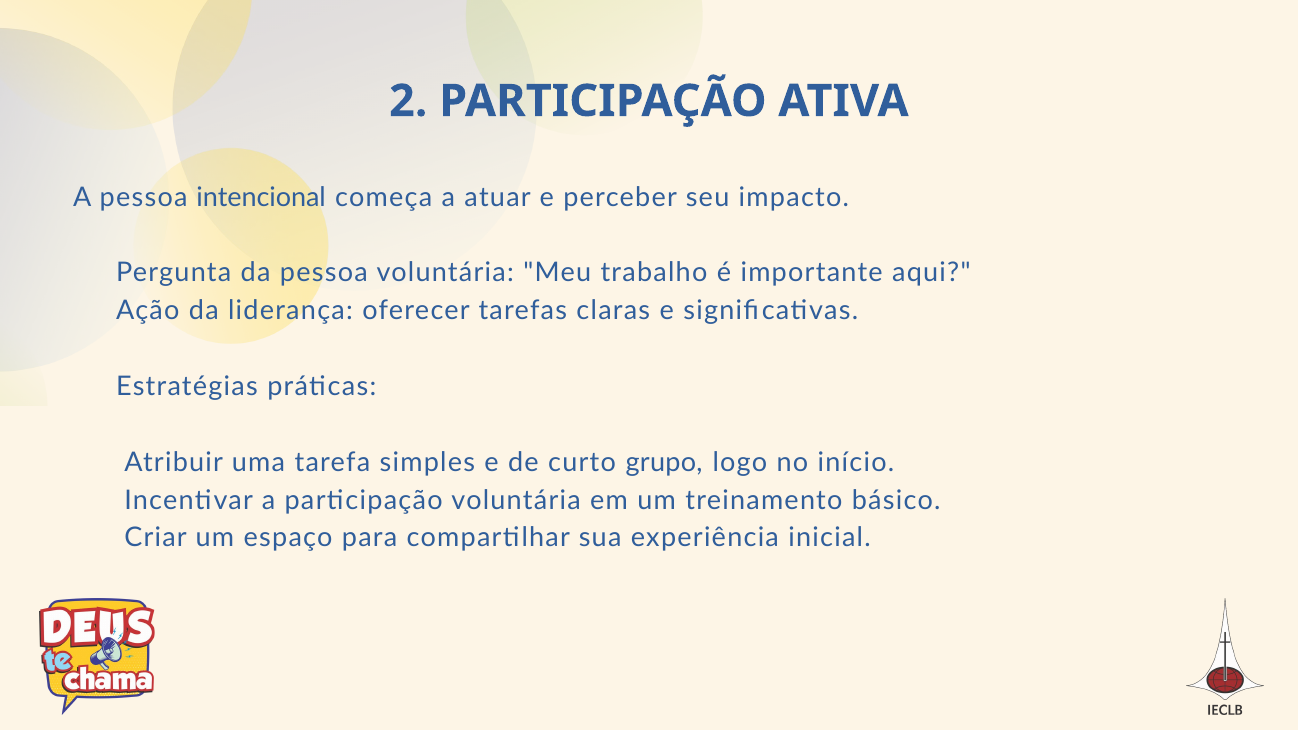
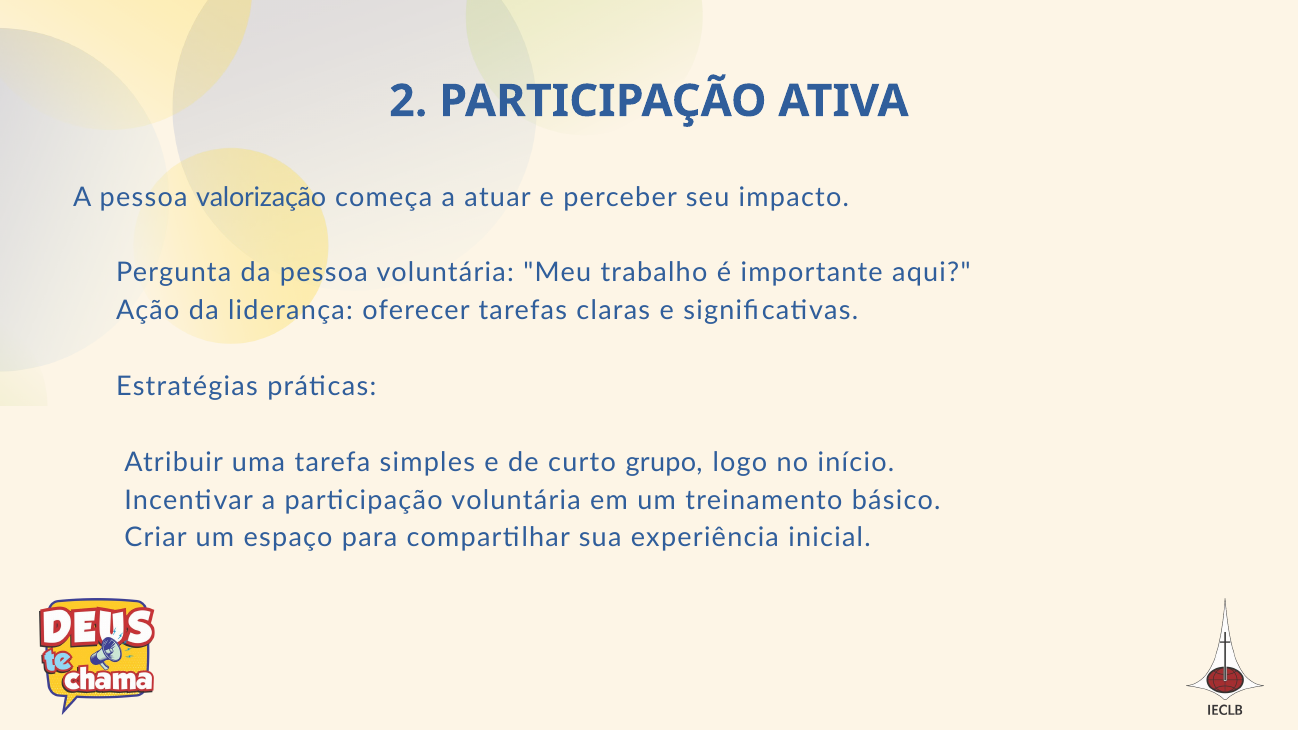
intencional: intencional -> valorização (261, 197)
